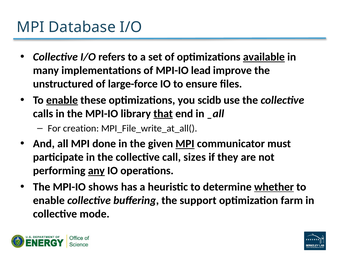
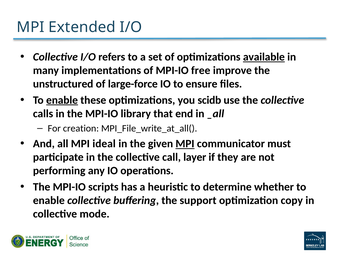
Database: Database -> Extended (82, 27)
lead: lead -> free (201, 71)
that underline: present -> none (163, 114)
done: done -> ideal (104, 144)
sizes: sizes -> layer (195, 158)
any underline: present -> none (96, 171)
shows: shows -> scripts (103, 187)
whether underline: present -> none (274, 187)
farm: farm -> copy (292, 201)
